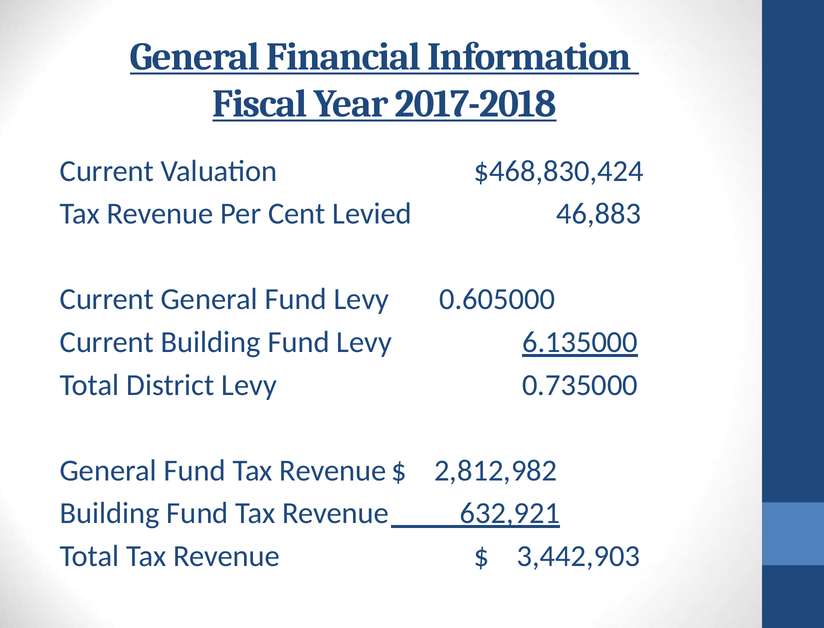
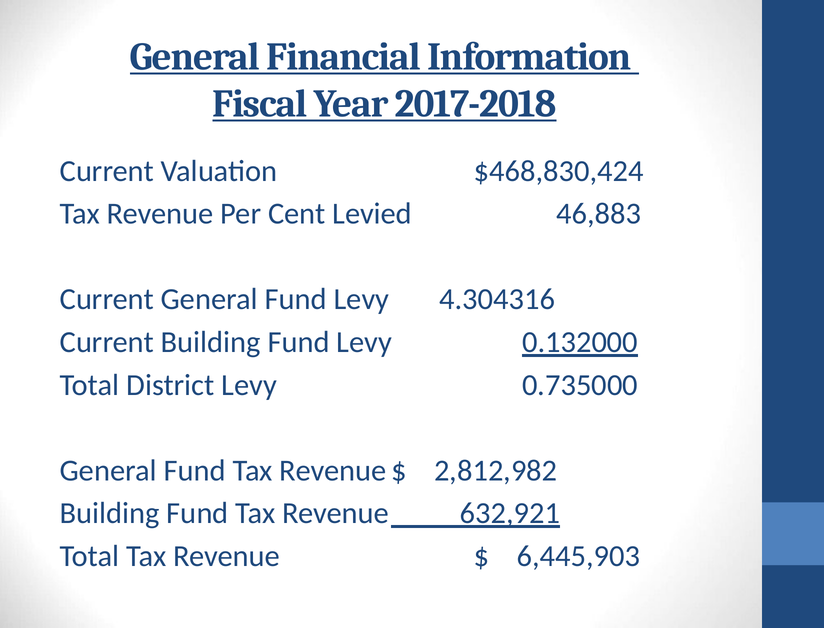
0.605000: 0.605000 -> 4.304316 (497, 299)
6.135000: 6.135000 -> 0.132000 (580, 342)
3,442,903: 3,442,903 -> 6,445,903 (579, 556)
